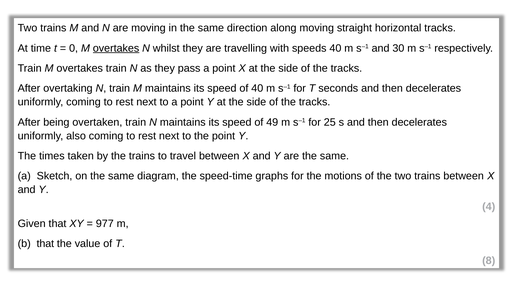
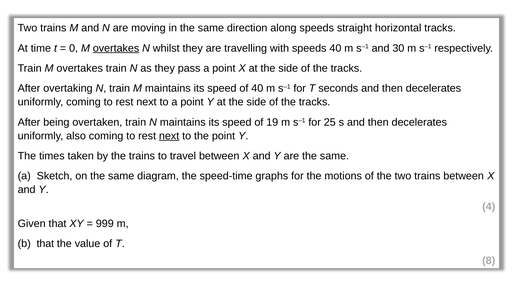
along moving: moving -> speeds (317, 28)
49: 49 -> 19 (272, 122)
next underline: none -> present (169, 136)
977: 977 -> 999 (105, 224)
